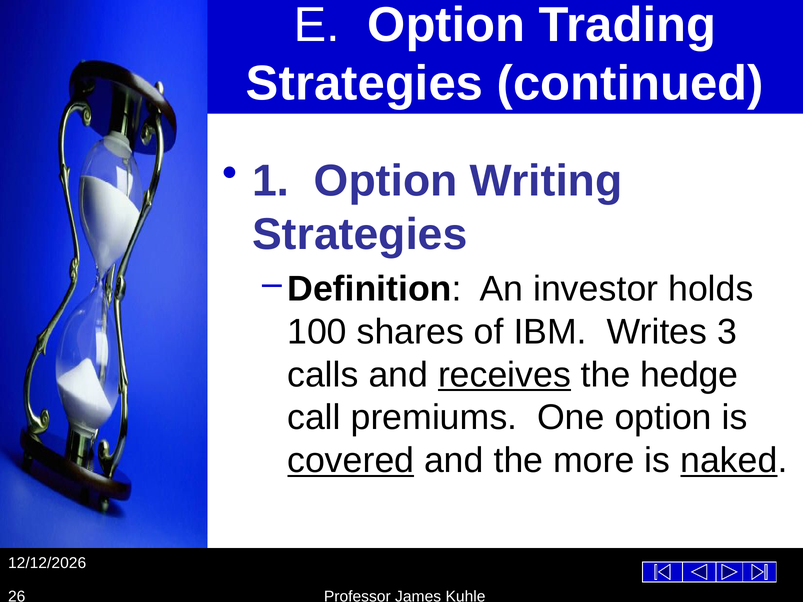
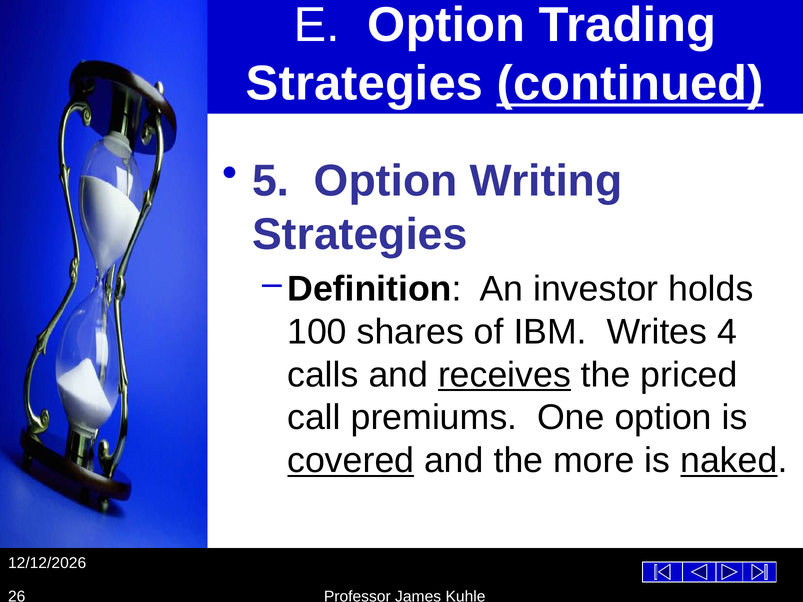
continued underline: none -> present (630, 84)
1: 1 -> 5 (271, 181)
3: 3 -> 4 (727, 332)
hedge: hedge -> priced (689, 375)
